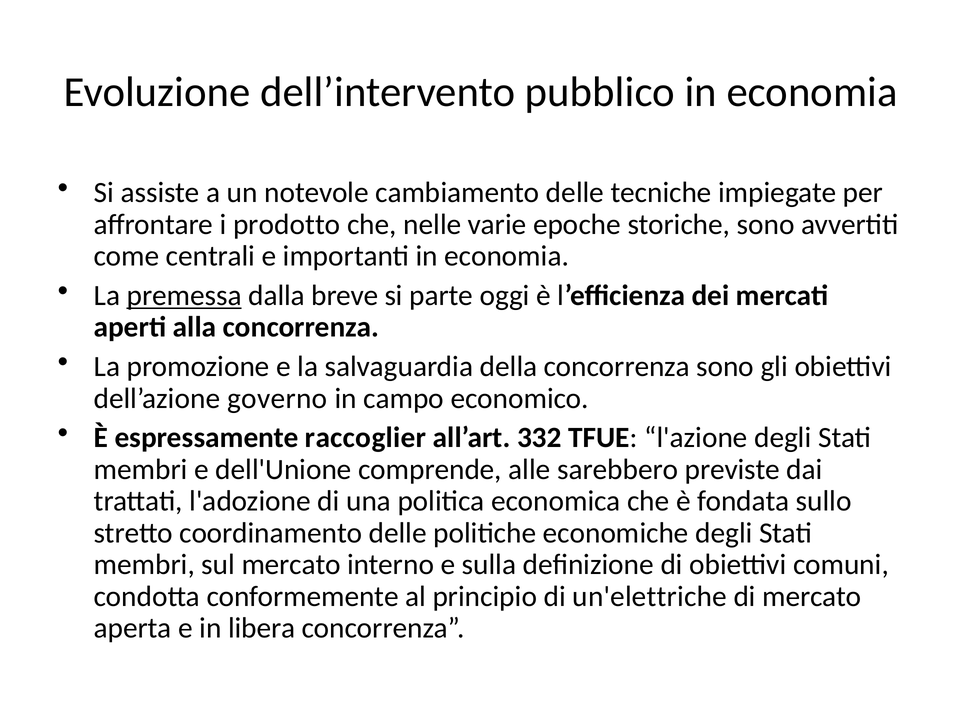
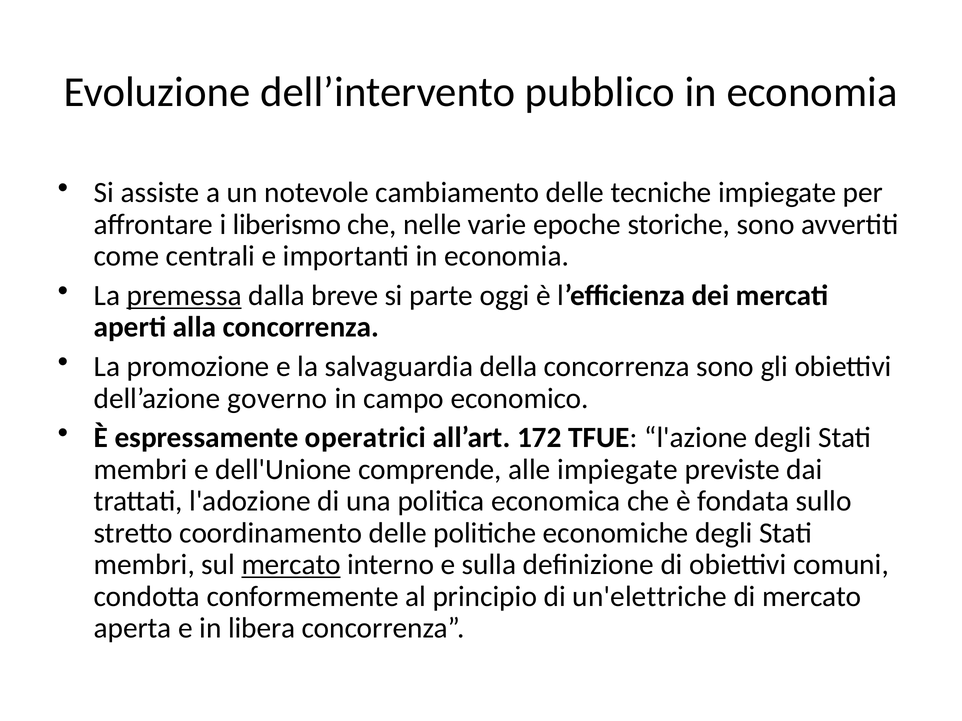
prodotto: prodotto -> liberismo (287, 225)
raccoglier: raccoglier -> operatrici (366, 438)
332: 332 -> 172 (539, 438)
alle sarebbero: sarebbero -> impiegate (618, 470)
mercato underline: none -> present (291, 565)
